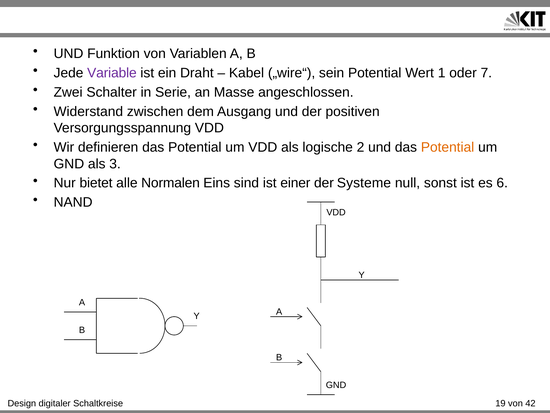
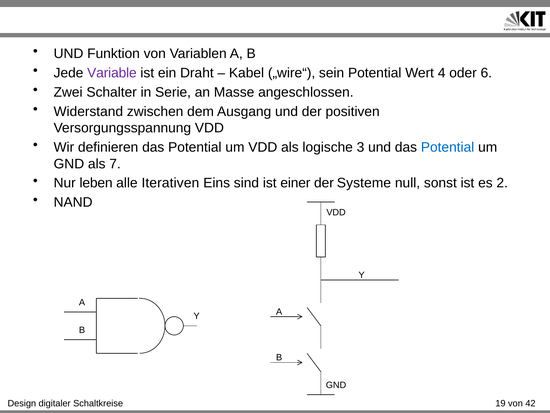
1: 1 -> 4 (442, 73)
7: 7 -> 6 (486, 73)
2: 2 -> 3 (360, 147)
Potential colour: orange -> blue (448, 147)
3: 3 -> 7 (115, 164)
bietet: bietet -> leben (96, 183)
Normalen: Normalen -> Iterativen (170, 183)
6: 6 -> 2 (502, 183)
